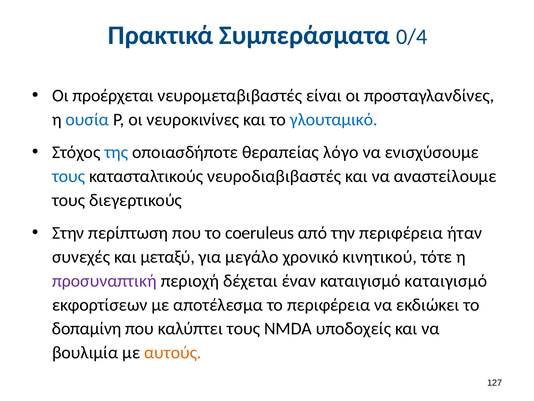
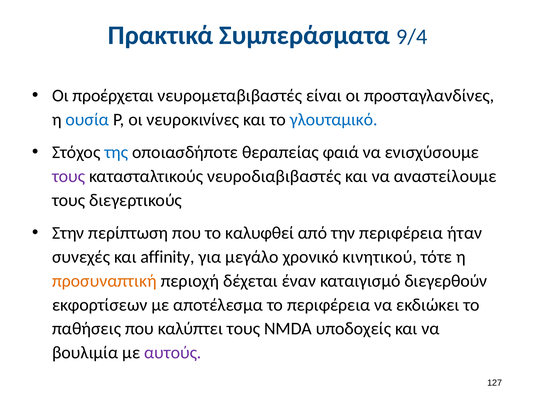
0/4: 0/4 -> 9/4 (412, 37)
λόγο: λόγο -> φαιά (341, 152)
τους colour: blue -> purple (69, 176)
coeruleus: coeruleus -> καλυφθεί (260, 233)
μεταξύ: μεταξύ -> affinity (168, 257)
προσυναπτική colour: purple -> orange (104, 281)
καταιγισμό καταιγισμό: καταιγισμό -> διεγερθούν (446, 281)
δοπαμίνη: δοπαμίνη -> παθήσεις (87, 328)
αυτούς colour: orange -> purple (173, 352)
